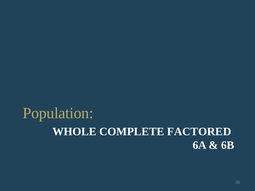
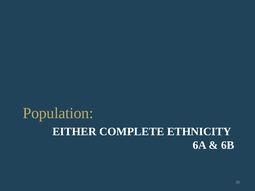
WHOLE: WHOLE -> EITHER (74, 132)
FACTORED: FACTORED -> ETHNICITY (199, 132)
